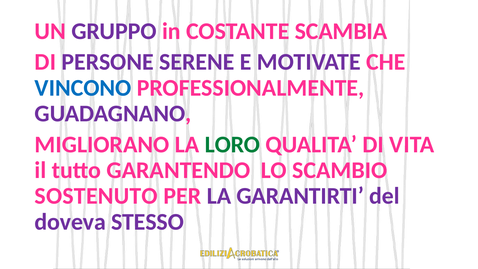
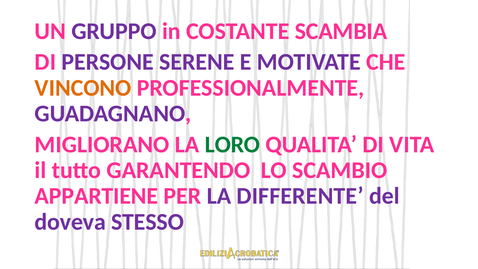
VINCONO colour: blue -> orange (83, 88)
SOSTENUTO: SOSTENUTO -> APPARTIENE (96, 196)
GARANTIRTI: GARANTIRTI -> DIFFERENTE (300, 196)
